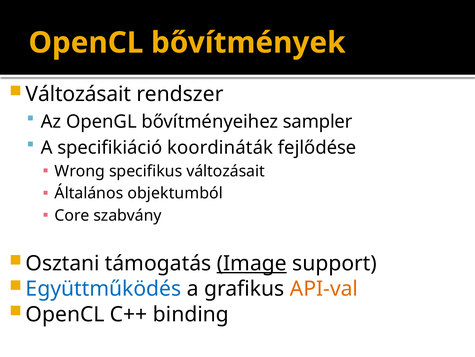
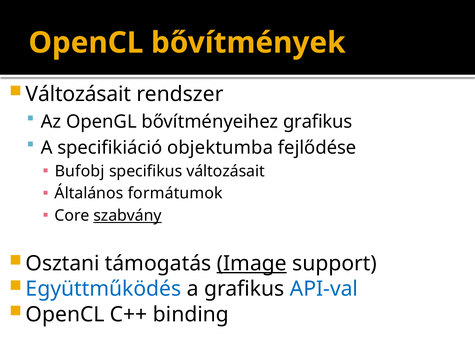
bővítményeihez sampler: sampler -> grafikus (318, 121)
koordináták: koordináták -> objektumba (220, 147)
Wrong: Wrong -> Bufobj (80, 171)
objektumból: objektumból -> formátumok (175, 193)
szabvány underline: none -> present (128, 215)
API-val colour: orange -> blue (324, 288)
